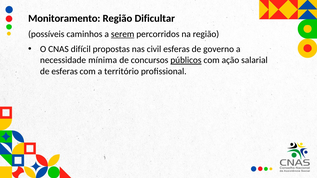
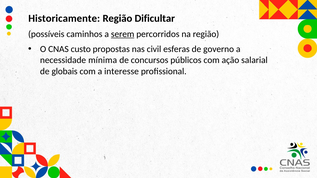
Monitoramento: Monitoramento -> Historicamente (64, 18)
difícil: difícil -> custo (81, 49)
públicos underline: present -> none (186, 60)
de esferas: esferas -> globais (65, 71)
território: território -> interesse (122, 71)
